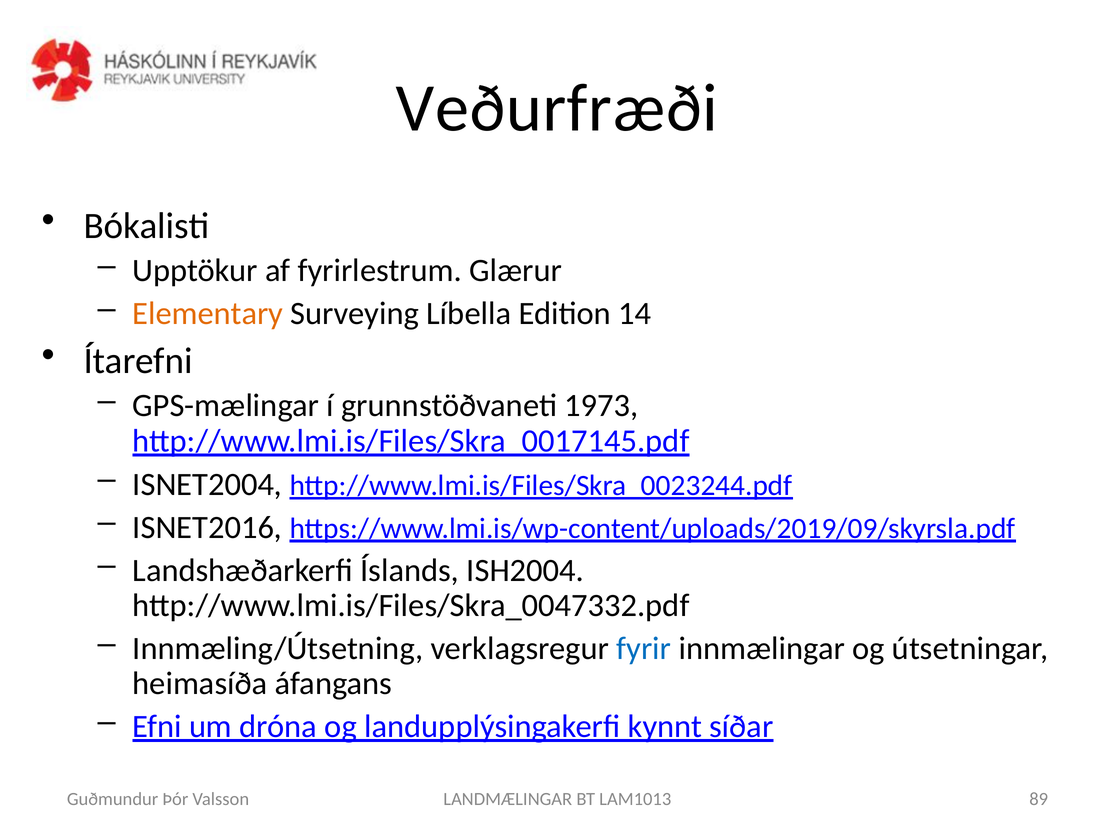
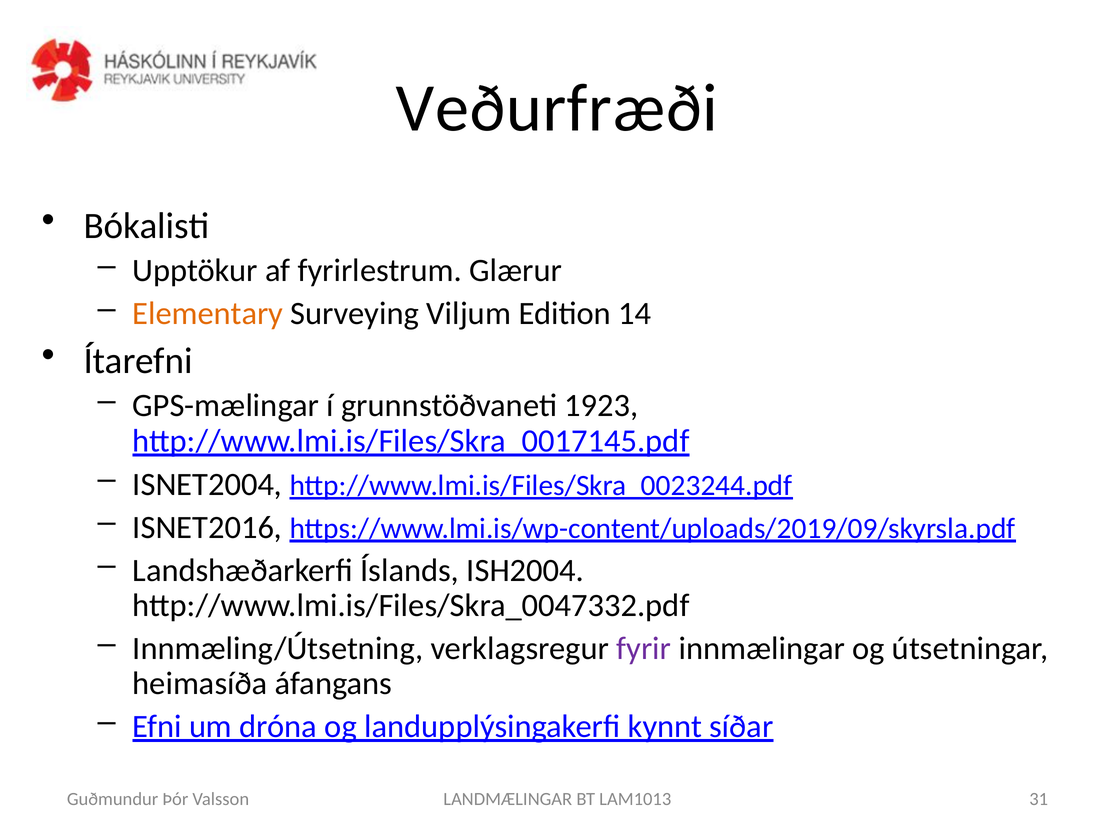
Líbella: Líbella -> Viljum (469, 313)
1973: 1973 -> 1923 (601, 405)
fyrir colour: blue -> purple (644, 648)
89: 89 -> 31 (1039, 798)
